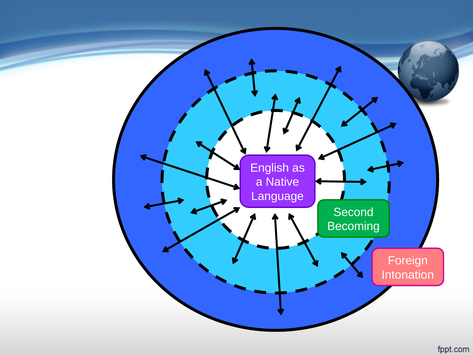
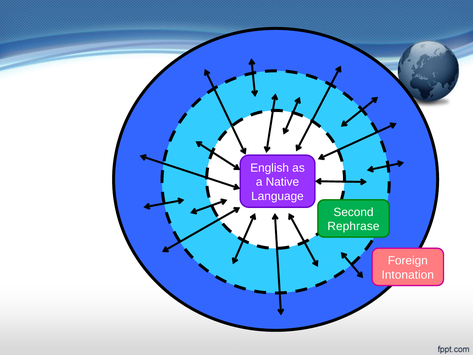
Becoming: Becoming -> Rephrase (353, 226)
